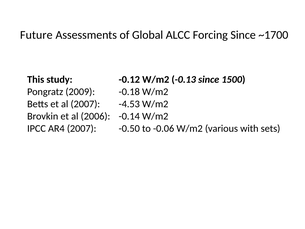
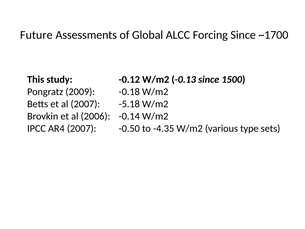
-4.53: -4.53 -> -5.18 (129, 104)
-0.06: -0.06 -> -4.35 (164, 128)
with: with -> type (249, 128)
